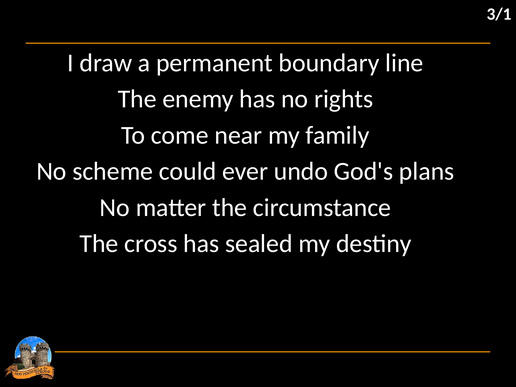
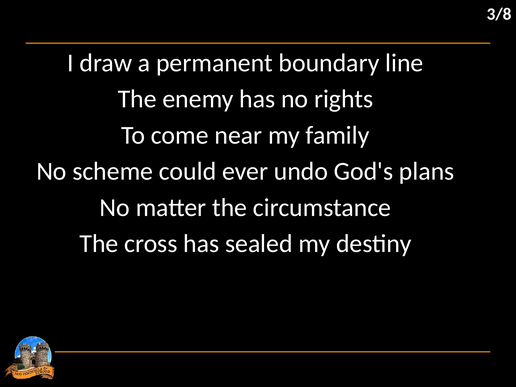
3/1: 3/1 -> 3/8 (499, 14)
